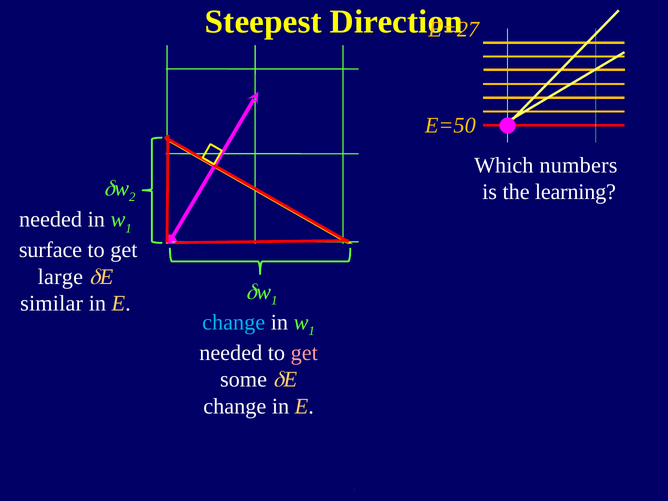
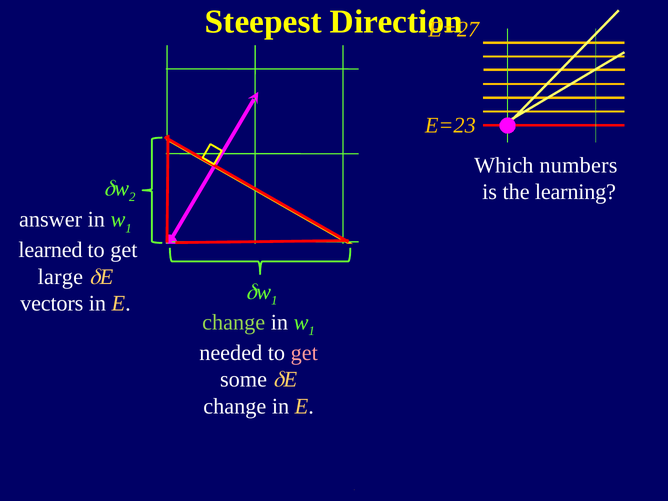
E=50: E=50 -> E=23 (450, 125)
needed: needed -> answer (51, 220)
surface: surface -> learned (51, 250)
similar: similar -> vectors (52, 303)
change colour: light blue -> light green (234, 322)
